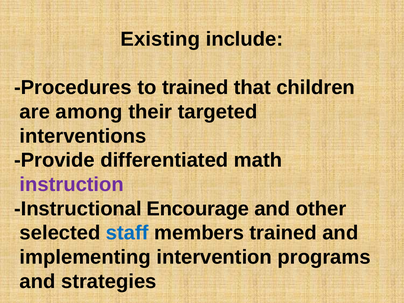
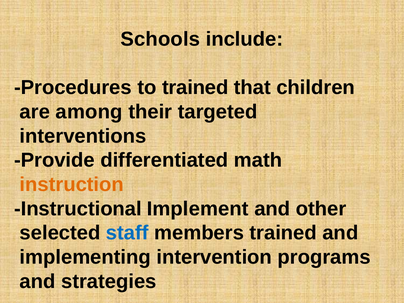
Existing: Existing -> Schools (160, 39)
instruction colour: purple -> orange (72, 185)
Encourage: Encourage -> Implement (198, 209)
